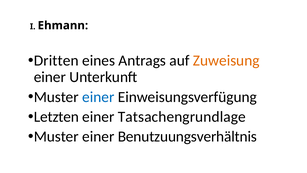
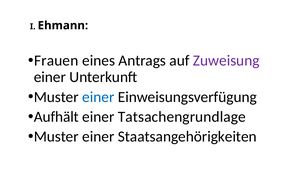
Dritten: Dritten -> Frauen (56, 60)
Zuweisung colour: orange -> purple (226, 60)
Letzten: Letzten -> Aufhält (56, 117)
Benutzuungsverhältnis: Benutzuungsverhältnis -> Staatsangehörigkeiten (187, 136)
